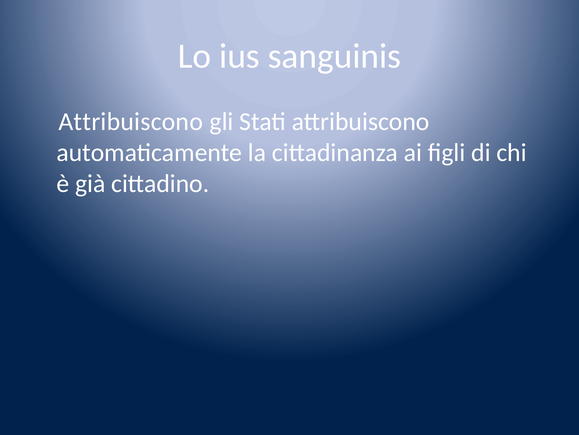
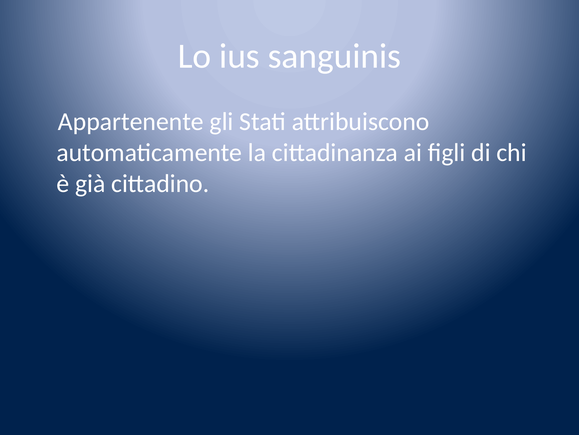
Attribuiscono: Attribuiscono -> Appartenente (131, 121)
